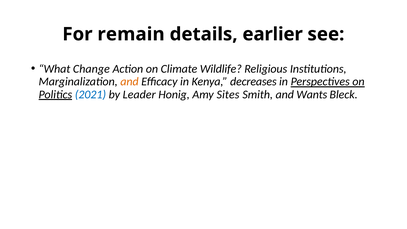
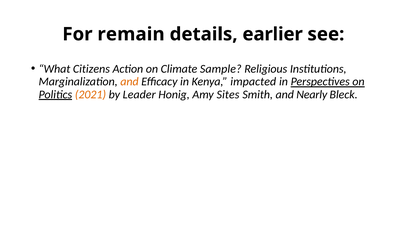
Change: Change -> Citizens (91, 69)
Wildlife: Wildlife -> Sample (221, 69)
decreases: decreases -> impacted (253, 82)
2021 colour: blue -> orange (90, 94)
Wants: Wants -> Nearly (312, 94)
